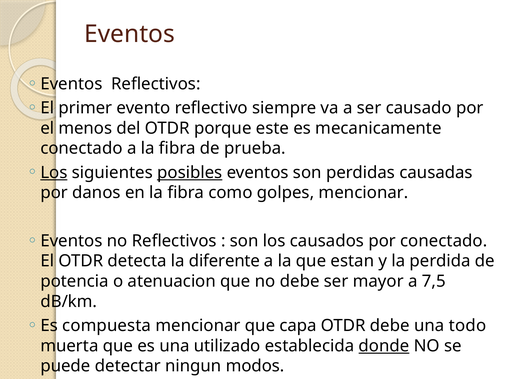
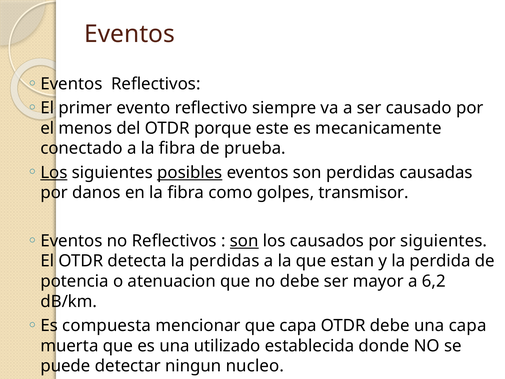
golpes mencionar: mencionar -> transmisor (364, 193)
son underline: none -> present (244, 241)
por conectado: conectado -> siguientes (444, 241)
la diferente: diferente -> perdidas (224, 261)
7,5: 7,5 -> 6,2 (434, 281)
una todo: todo -> capa (468, 325)
donde underline: present -> none (384, 346)
modos: modos -> nucleo (255, 366)
